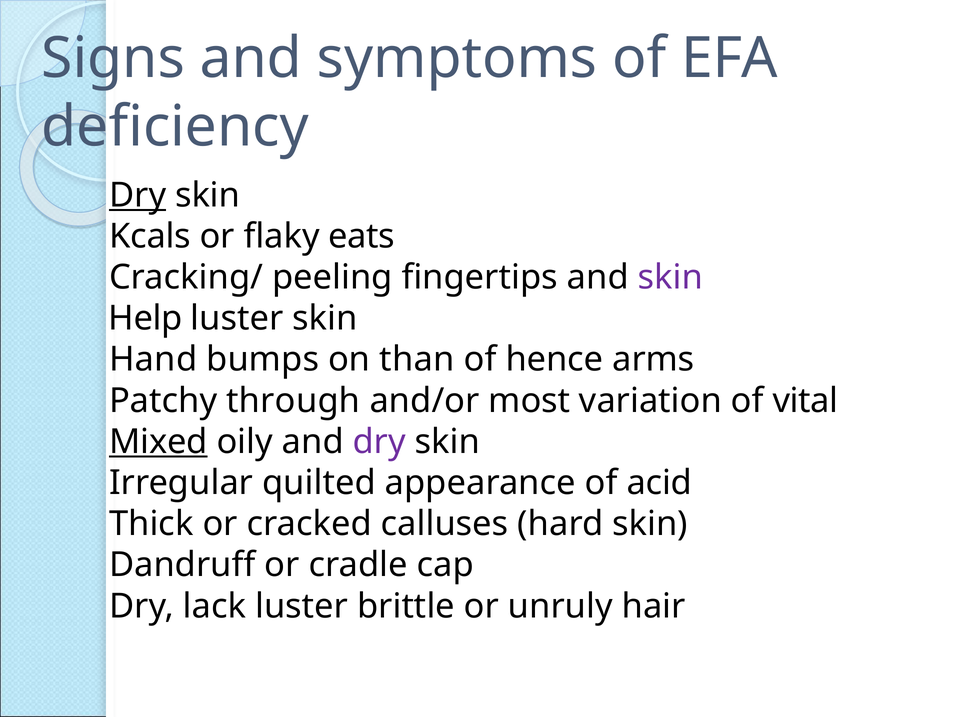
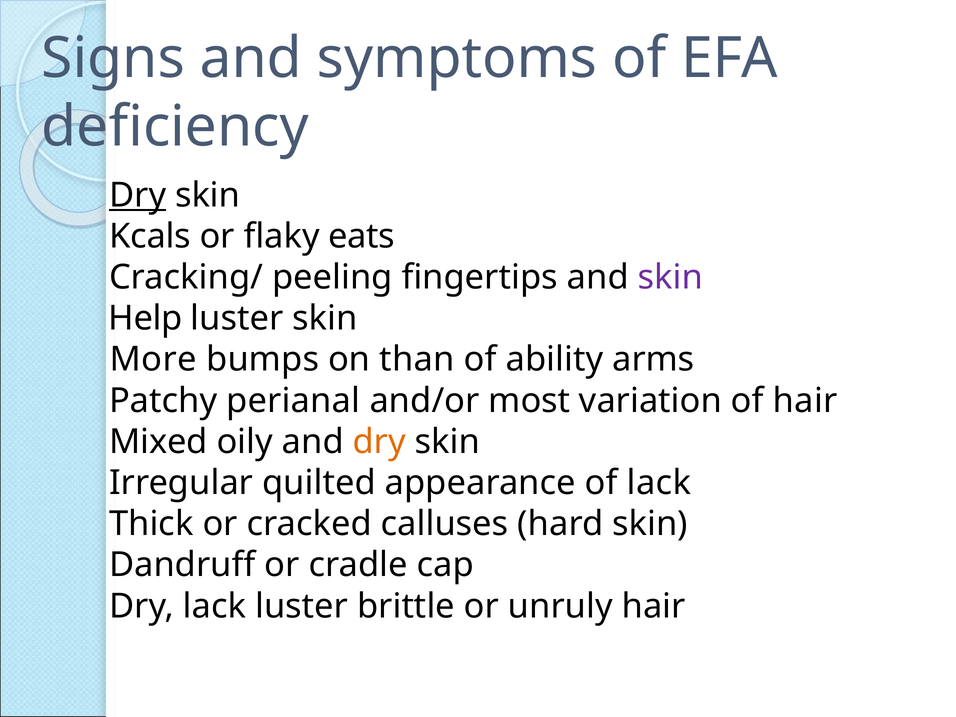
Hand: Hand -> More (153, 360)
hence: hence -> ability (554, 360)
through: through -> perianal (293, 401)
of vital: vital -> hair (805, 401)
Mixed underline: present -> none (158, 442)
dry colour: purple -> orange (379, 442)
of acid: acid -> lack (659, 483)
